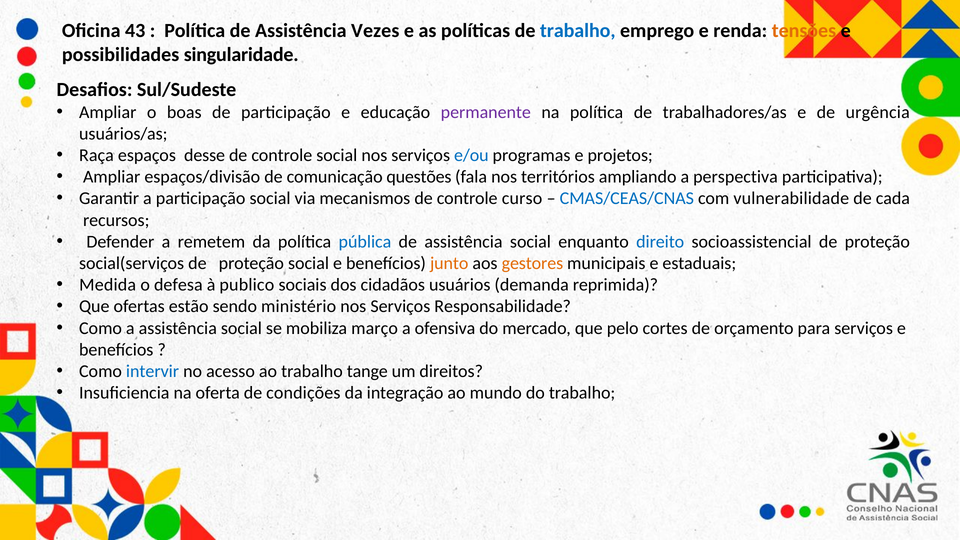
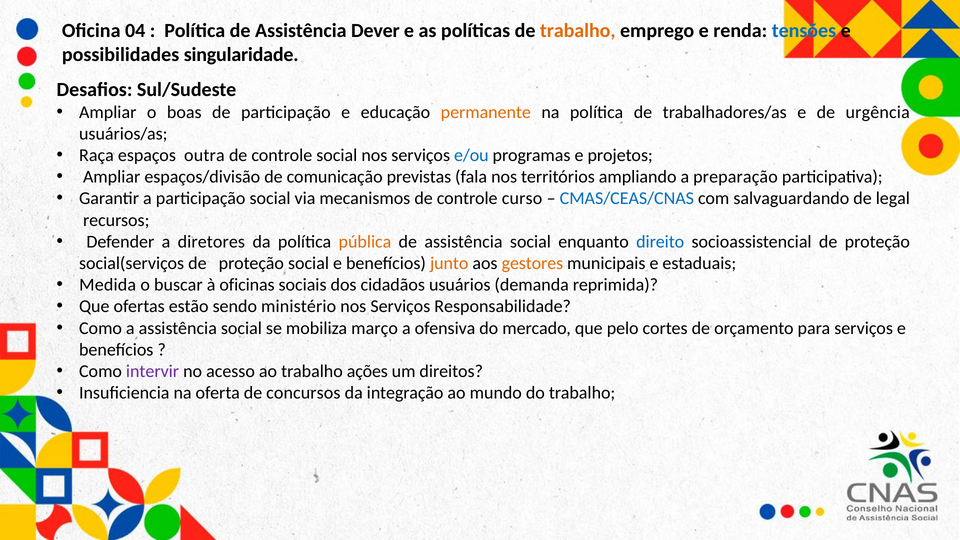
43: 43 -> 04 (135, 30)
Vezes: Vezes -> Dever (375, 30)
trabalho colour: blue -> orange (578, 30)
tensões colour: orange -> blue (804, 30)
permanente colour: purple -> orange (486, 112)
desse: desse -> outra (204, 155)
questões: questões -> previstas (419, 177)
perspectiva: perspectiva -> preparação (735, 177)
vulnerabilidade: vulnerabilidade -> salvaguardando (791, 198)
cada: cada -> legal (893, 198)
remetem: remetem -> diretores (211, 242)
pública colour: blue -> orange (365, 242)
defesa: defesa -> buscar (178, 285)
publico: publico -> oficinas (247, 285)
intervir colour: blue -> purple (153, 371)
tange: tange -> ações (367, 371)
condições: condições -> concursos (303, 393)
